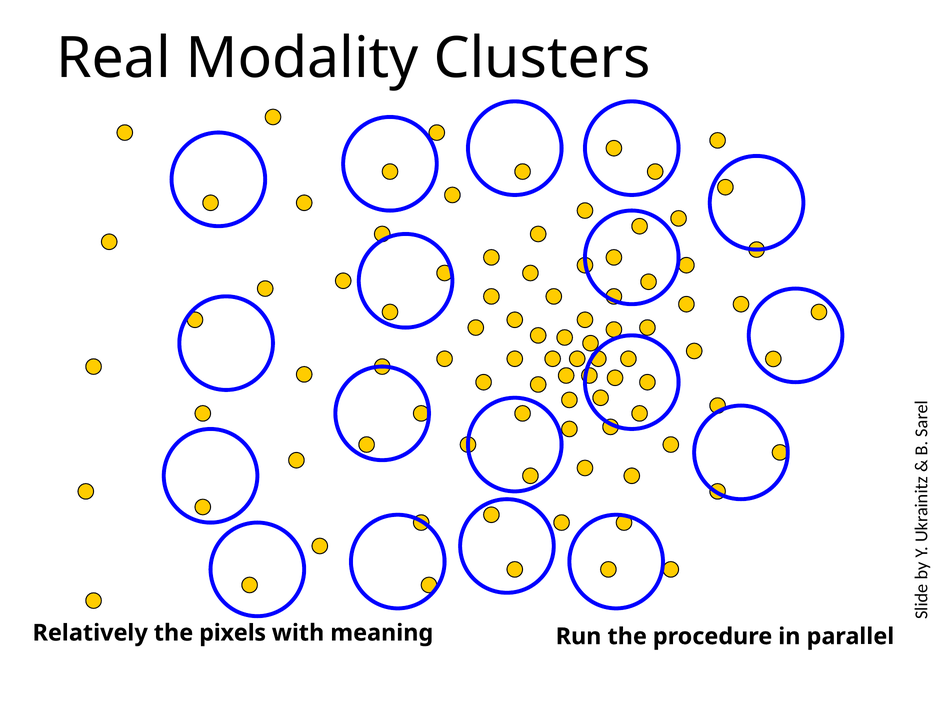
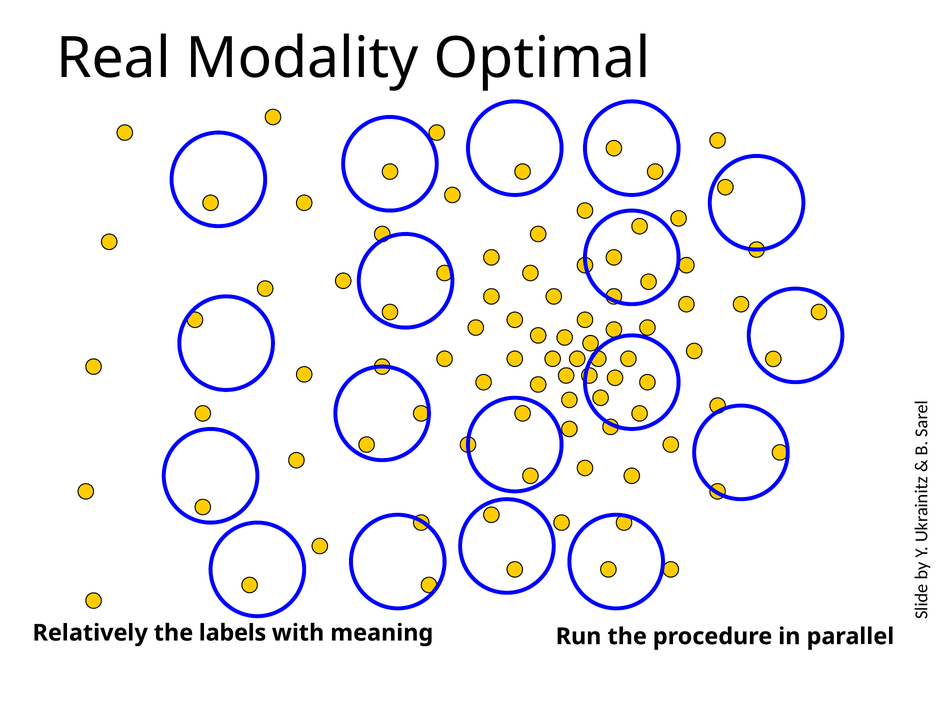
Clusters: Clusters -> Optimal (542, 58)
pixels: pixels -> labels (233, 633)
